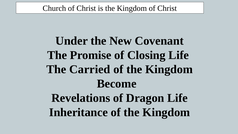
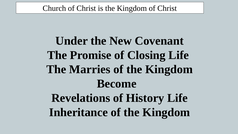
Carried: Carried -> Marries (90, 69)
Dragon: Dragon -> History (145, 98)
